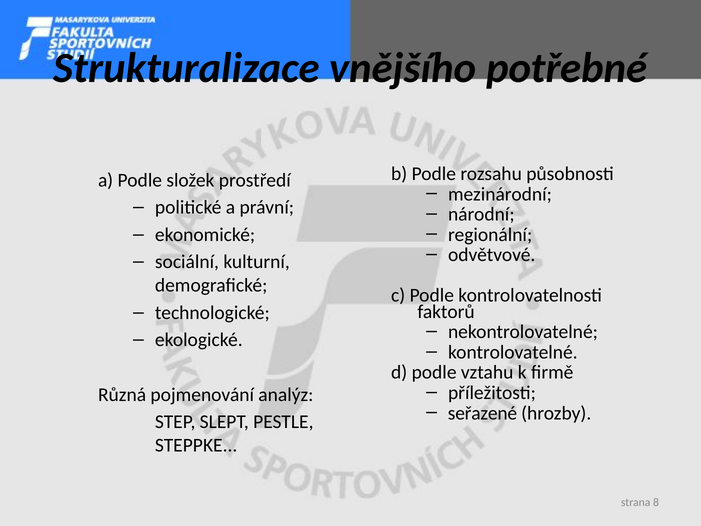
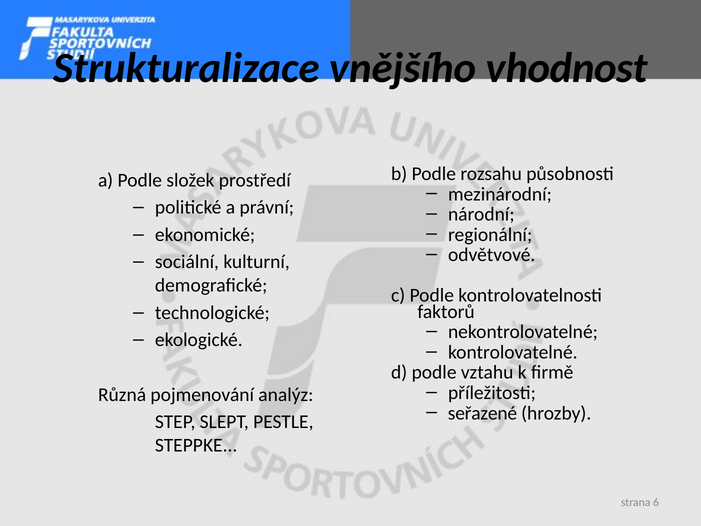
potřebné: potřebné -> vhodnost (567, 68)
8: 8 -> 6 (656, 502)
